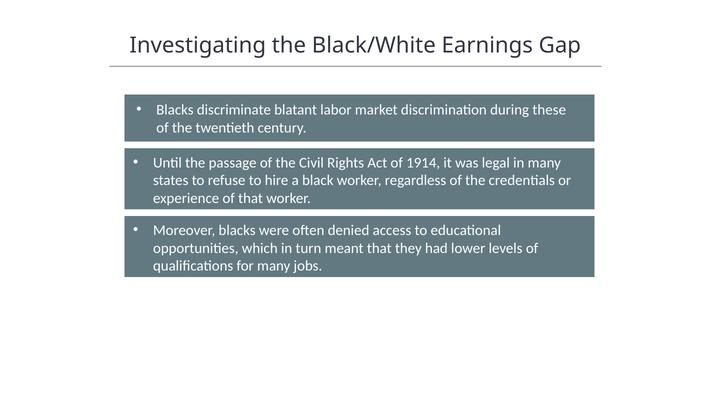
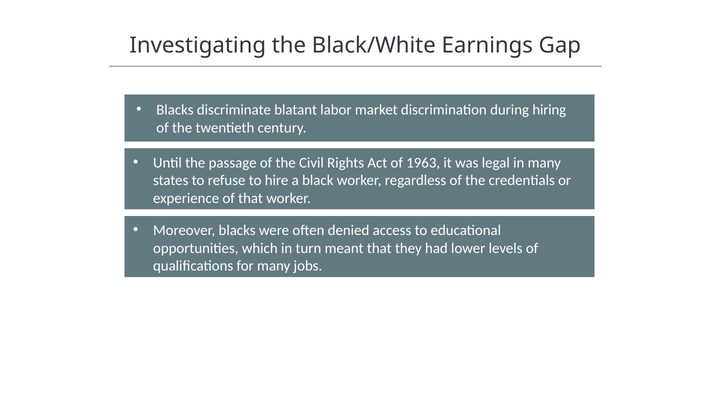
these: these -> hiring (549, 110)
1914: 1914 -> 1963 (423, 163)
